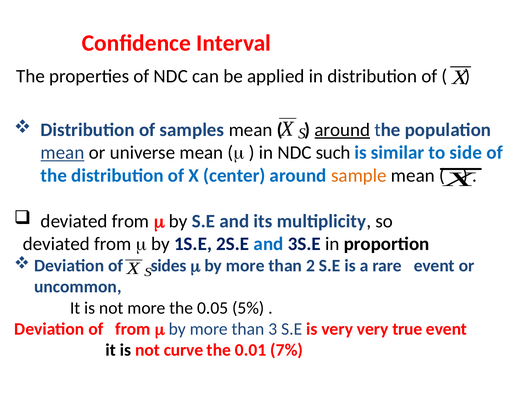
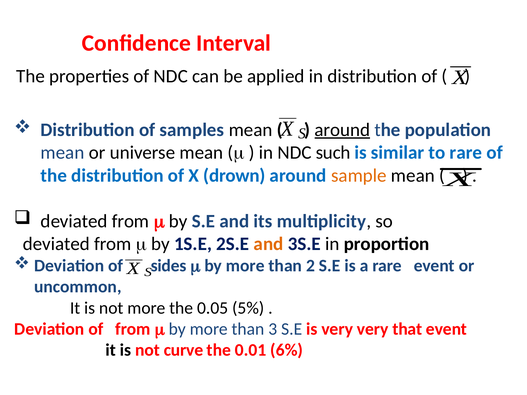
mean underline: present -> none (63, 153)
to side: side -> rare (466, 153)
center: center -> drown (234, 176)
and colour: blue -> orange (269, 244)
true: true -> that (407, 329)
7%: 7% -> 6% (287, 350)
